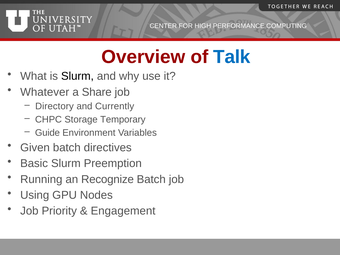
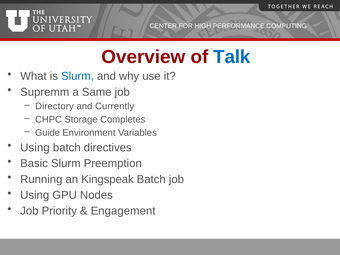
Slurm colour: black -> blue (77, 76)
Whatever: Whatever -> Supremm (45, 92)
Share: Share -> Same (97, 92)
Temporary: Temporary -> Completes (123, 119)
Given: Given -> Using (35, 148)
Recognize: Recognize -> Kingspeak (107, 179)
